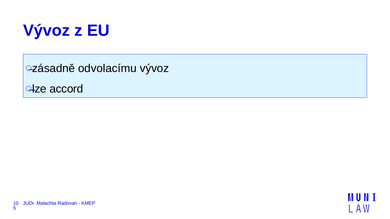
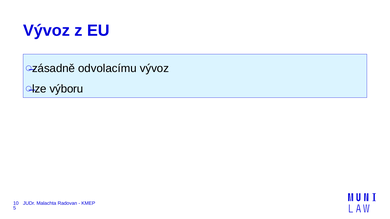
accord: accord -> výboru (66, 89)
